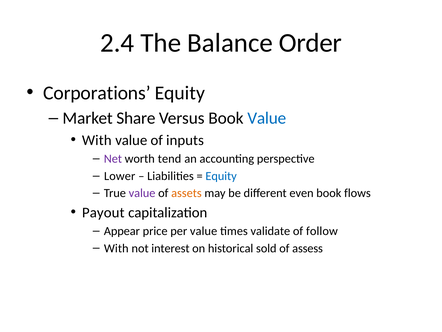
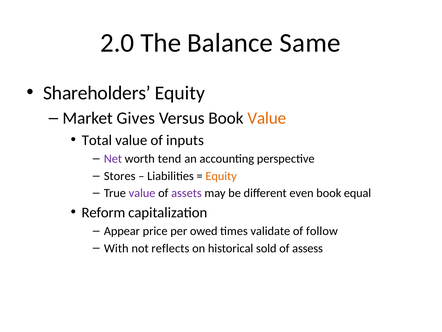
2.4: 2.4 -> 2.0 (117, 43)
Order: Order -> Same (310, 43)
Corporations: Corporations -> Shareholders (97, 93)
Share: Share -> Gives (136, 118)
Value colour: blue -> orange (267, 118)
With: With -> Total (97, 140)
Lower: Lower -> Stores (120, 176)
Equity colour: blue -> orange (221, 176)
assets colour: orange -> purple (186, 193)
flows: flows -> equal (358, 193)
Payout: Payout -> Reform (103, 212)
per value: value -> owed (204, 231)
interest: interest -> reflects (170, 248)
